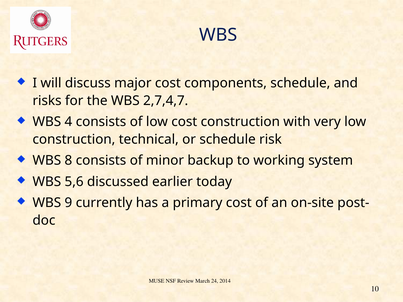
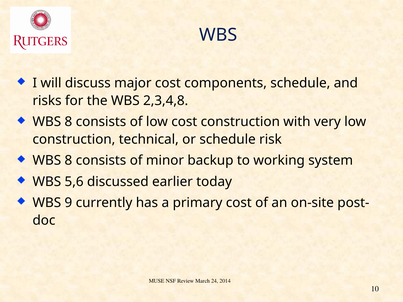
2,7,4,7: 2,7,4,7 -> 2,3,4,8 (166, 101)
4: 4 -> 8 (68, 122)
